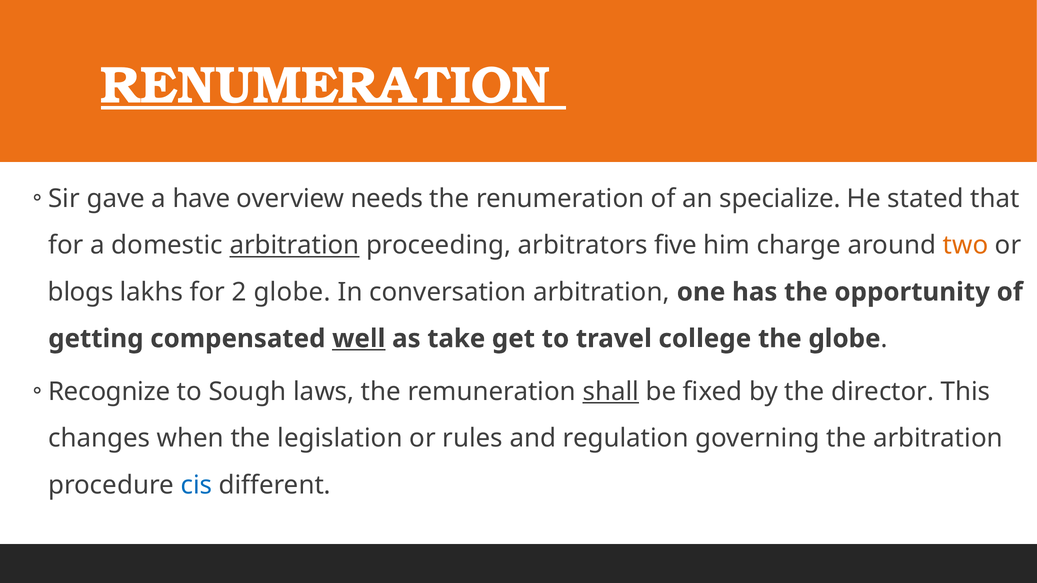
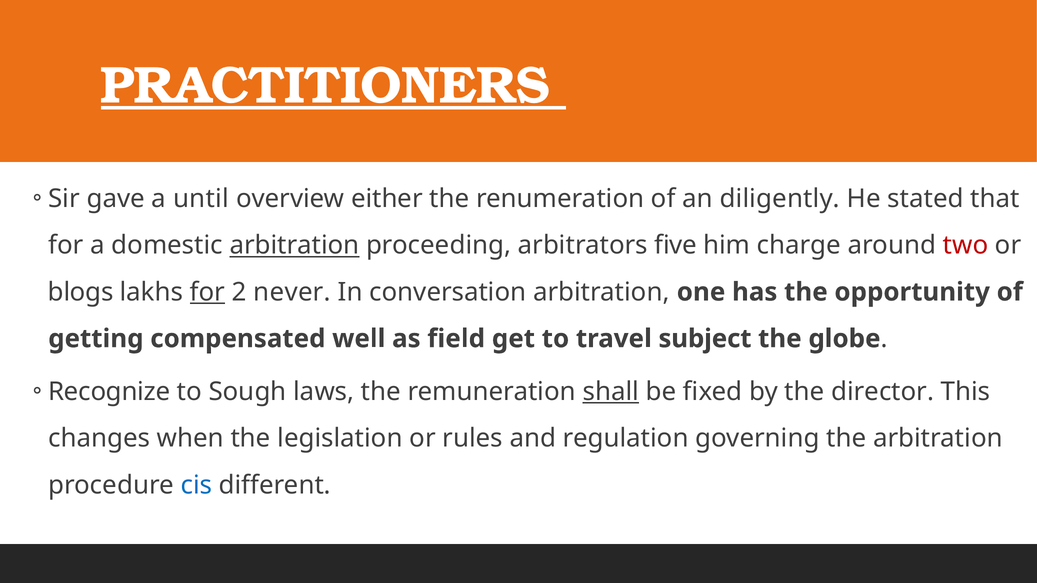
RENUMERATION: RENUMERATION -> PRACTITIONERS (325, 86)
have: have -> until (201, 199)
needs: needs -> either (387, 199)
specialize: specialize -> diligently (780, 199)
two colour: orange -> red (966, 246)
for underline: none -> present (208, 292)
2 globe: globe -> never (292, 292)
well underline: present -> none (359, 339)
take: take -> field (456, 339)
college: college -> subject (705, 339)
